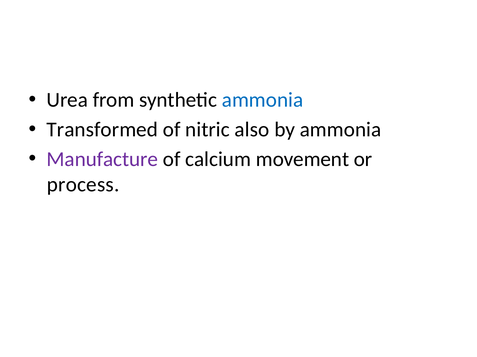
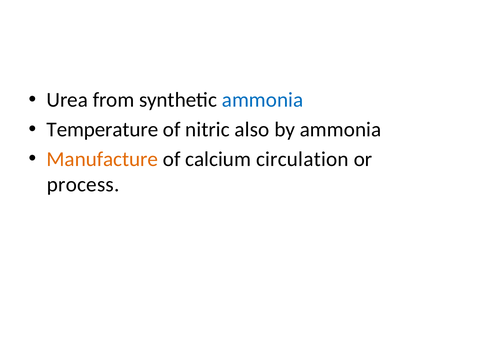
Transformed: Transformed -> Temperature (102, 130)
Manufacture colour: purple -> orange (102, 159)
movement: movement -> circulation (302, 159)
